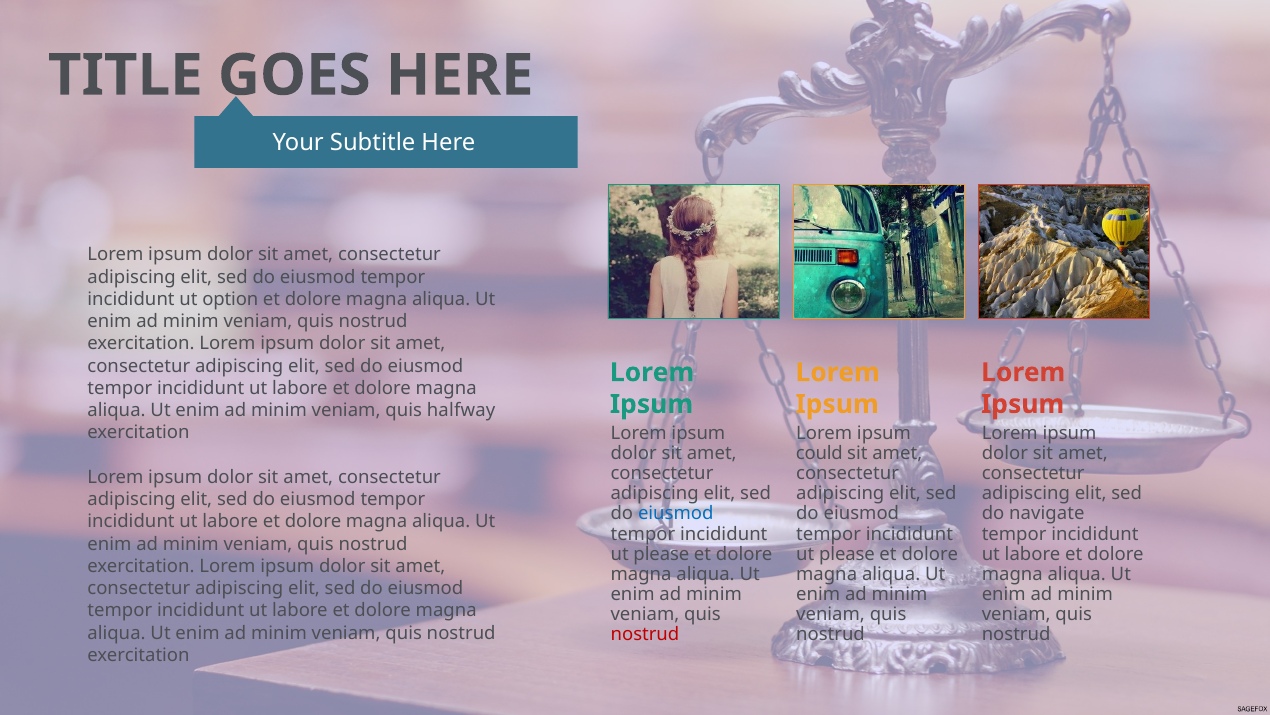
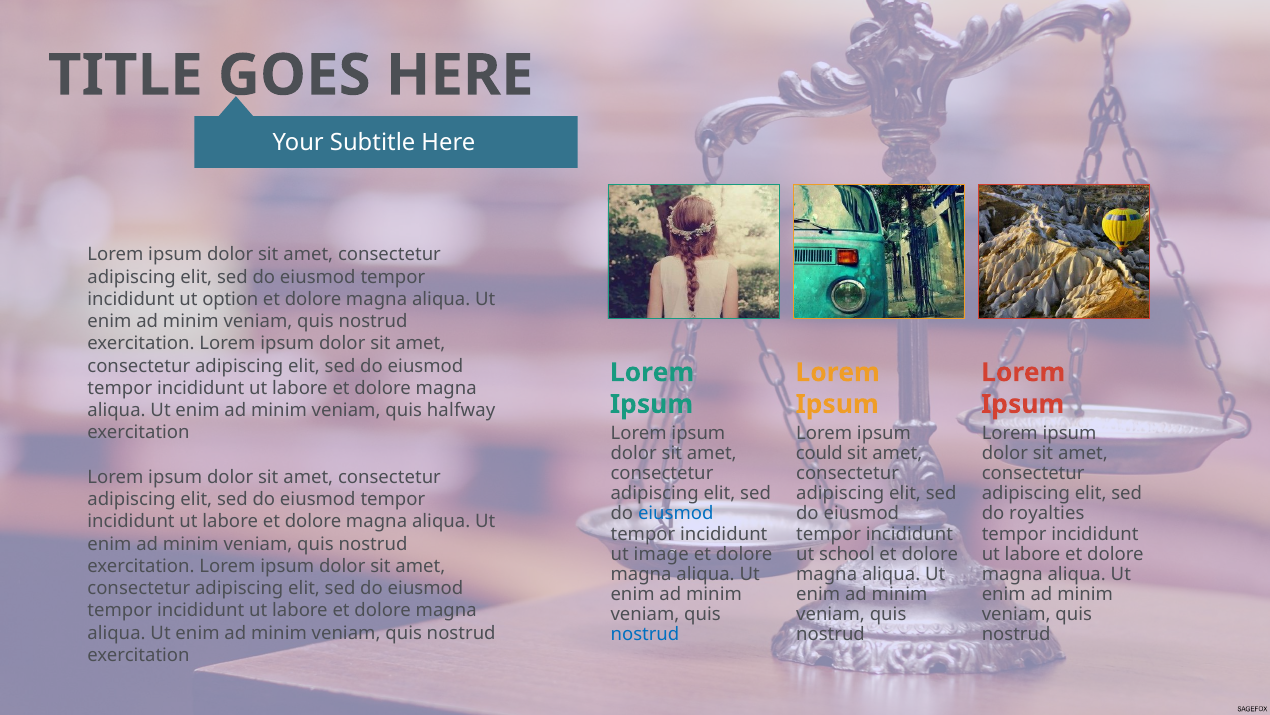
navigate: navigate -> royalties (1047, 513)
please: please -> image (661, 553)
please: please -> school (847, 553)
nostrud colour: red -> blue (645, 634)
